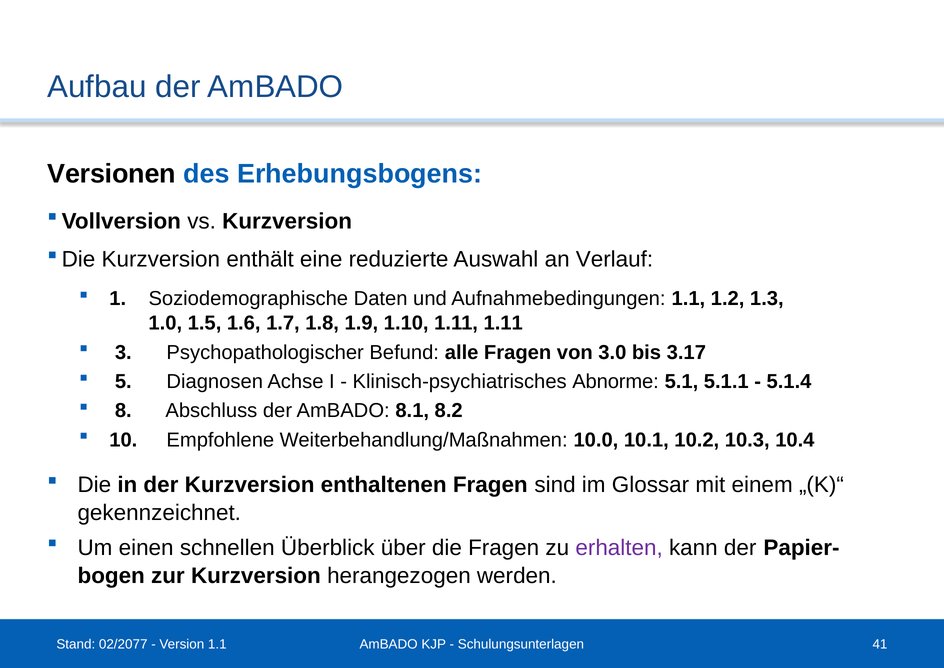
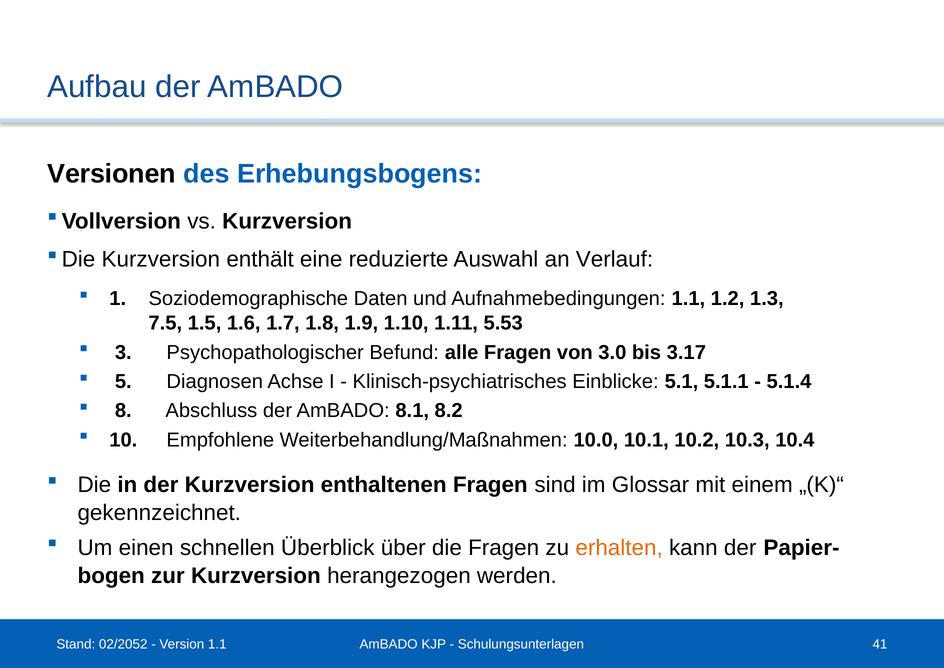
1.0: 1.0 -> 7.5 (165, 323)
1.11 1.11: 1.11 -> 5.53 (503, 323)
Abnorme: Abnorme -> Einblicke (615, 382)
erhalten colour: purple -> orange (619, 548)
02/2077: 02/2077 -> 02/2052 (123, 644)
